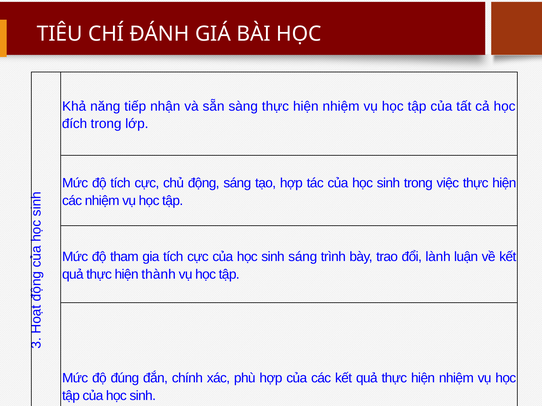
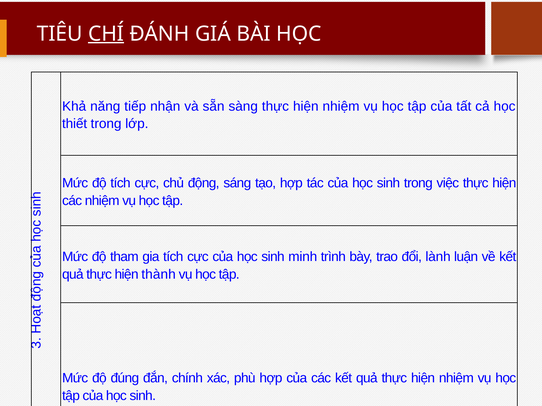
CHÍ underline: none -> present (106, 34)
đích: đích -> thiết (75, 124)
sinh sáng: sáng -> minh (303, 257)
